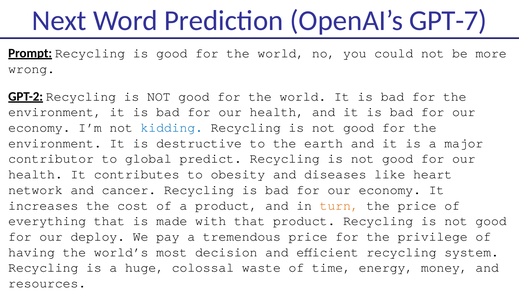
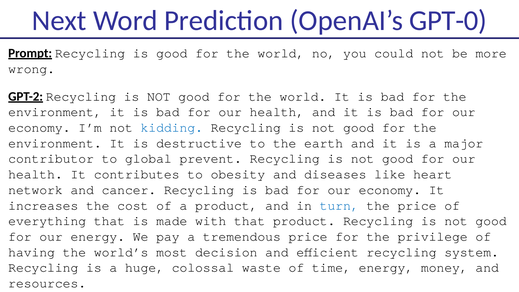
GPT-7: GPT-7 -> GPT-0 (448, 21)
predict: predict -> prevent (211, 159)
turn colour: orange -> blue (339, 205)
our deploy: deploy -> energy (98, 236)
